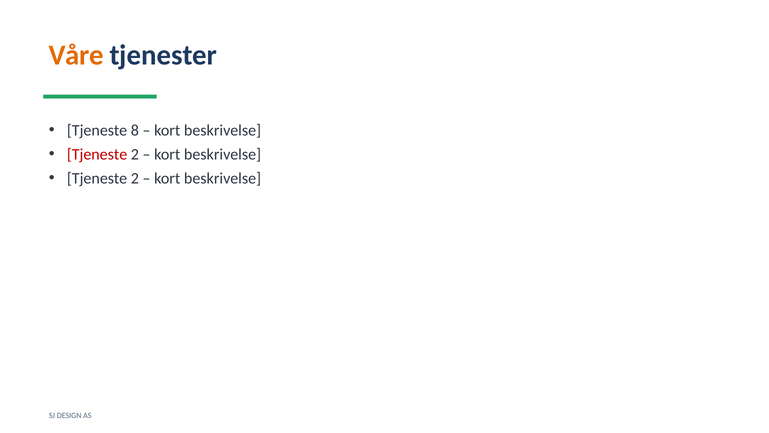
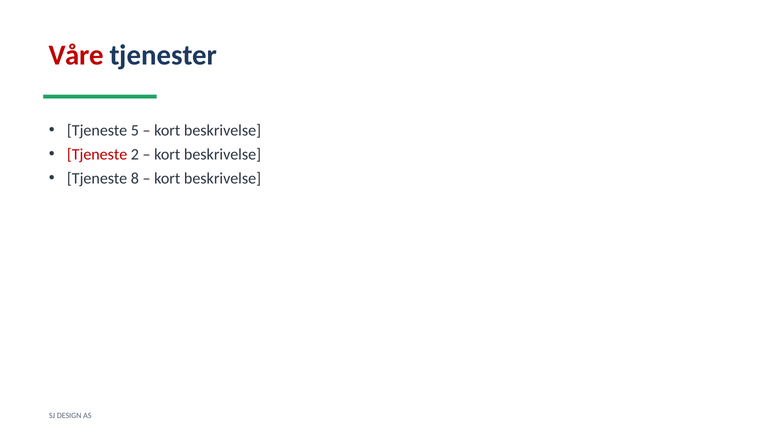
Våre colour: orange -> red (76, 55)
8: 8 -> 5 (135, 130)
2: 2 -> 8 (135, 178)
